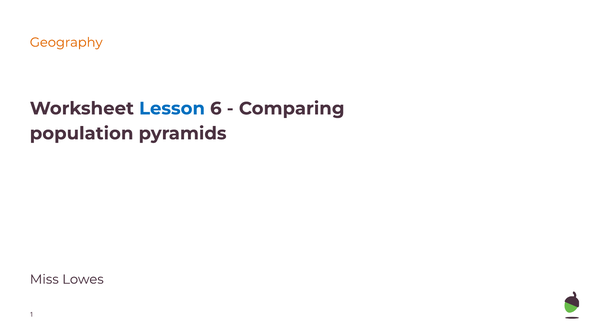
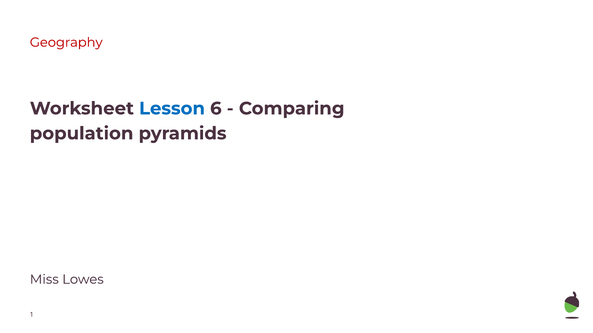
Geography colour: orange -> red (66, 42)
